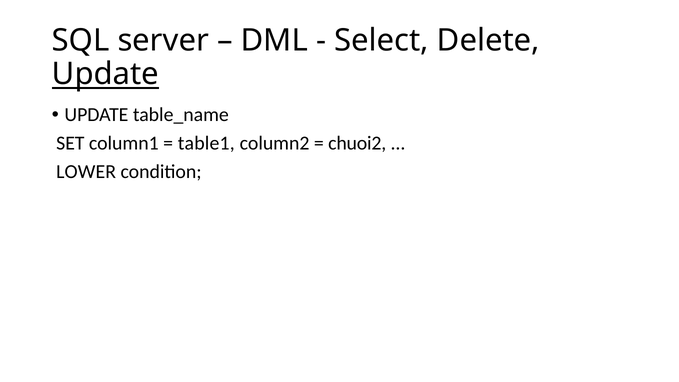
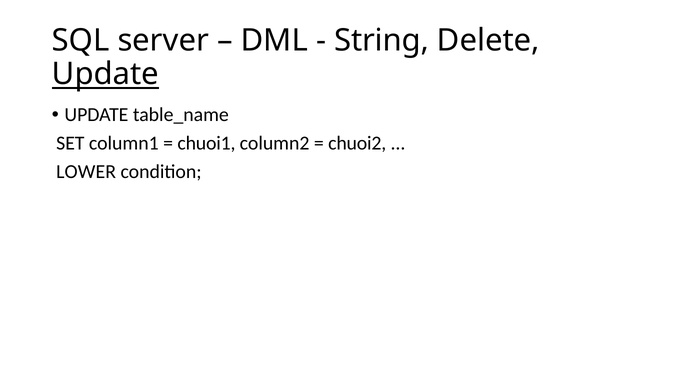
Select: Select -> String (382, 40)
table1: table1 -> chuoi1 (206, 143)
